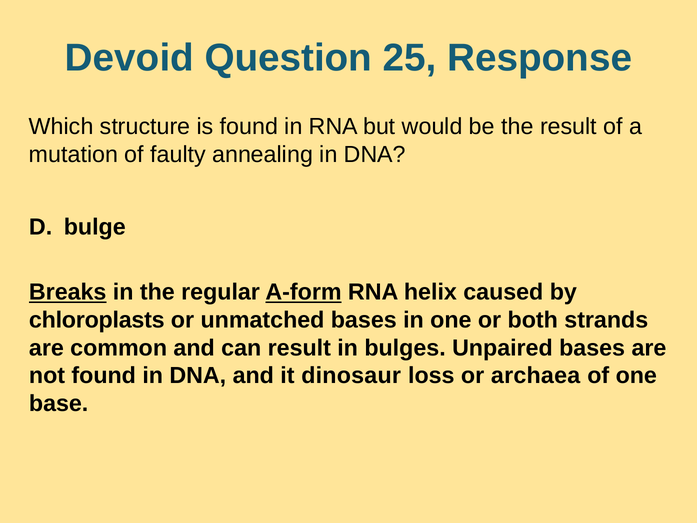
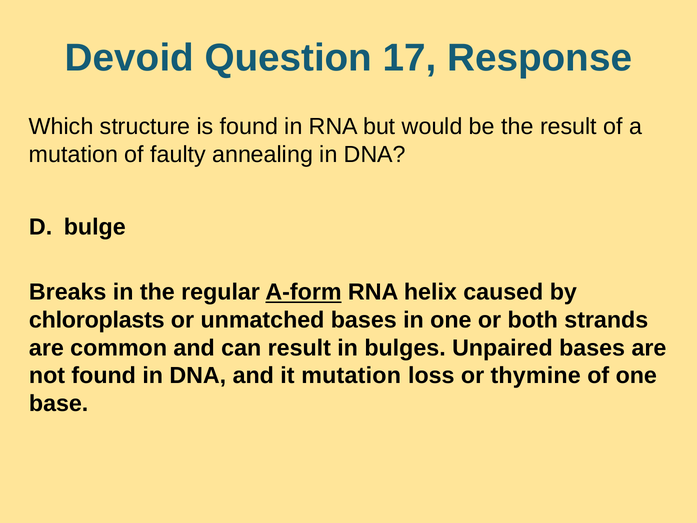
25: 25 -> 17 (410, 58)
Breaks underline: present -> none (68, 292)
it dinosaur: dinosaur -> mutation (351, 376)
archaea: archaea -> thymine (536, 376)
